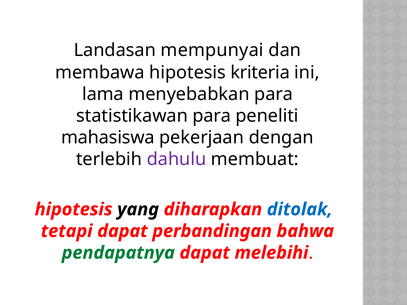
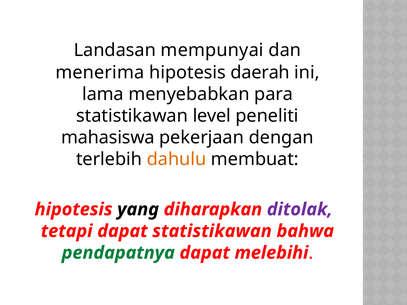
membawa: membawa -> menerima (100, 72)
kriteria: kriteria -> daerah (260, 72)
statistikawan para: para -> level (212, 116)
dahulu colour: purple -> orange (177, 159)
ditolak colour: blue -> purple (300, 210)
dapat perbandingan: perbandingan -> statistikawan (212, 231)
